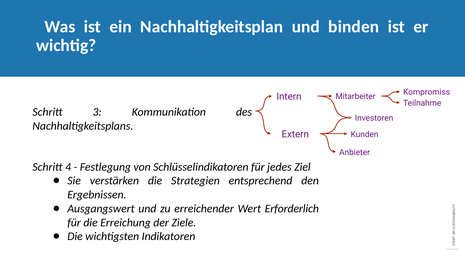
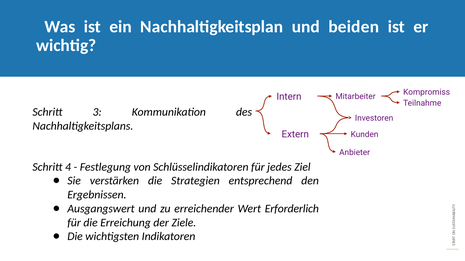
binden: binden -> beiden (354, 27)
